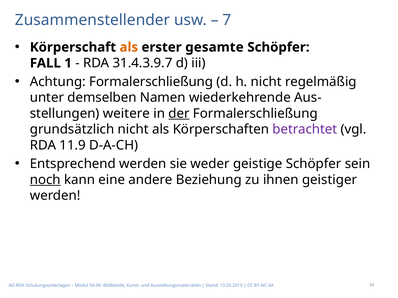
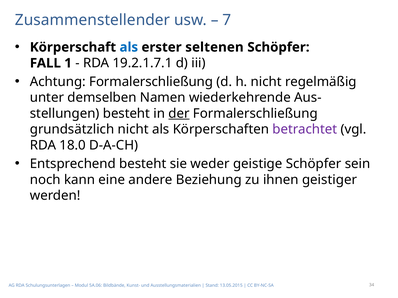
als colour: orange -> blue (129, 47)
gesamte: gesamte -> seltenen (214, 47)
31.4.3.9.7: 31.4.3.9.7 -> 19.2.1.7.1 (143, 63)
weitere: weitere -> besteht (126, 114)
11.9: 11.9 -> 18.0 (73, 145)
Entsprechend werden: werden -> besteht (143, 164)
noch underline: present -> none (45, 180)
